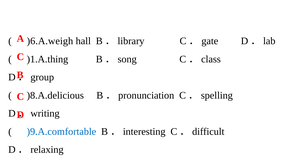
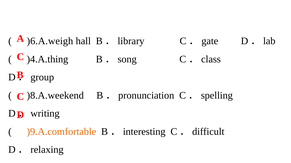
)1.A.thing: )1.A.thing -> )4.A.thing (47, 59)
)8.A.delicious: )8.A.delicious -> )8.A.weekend (55, 96)
)9.A.comfortable colour: blue -> orange (61, 132)
